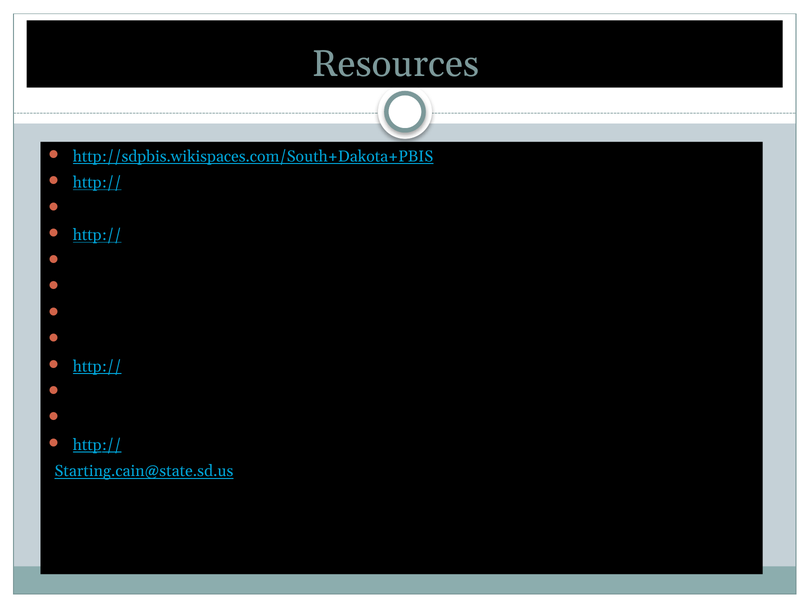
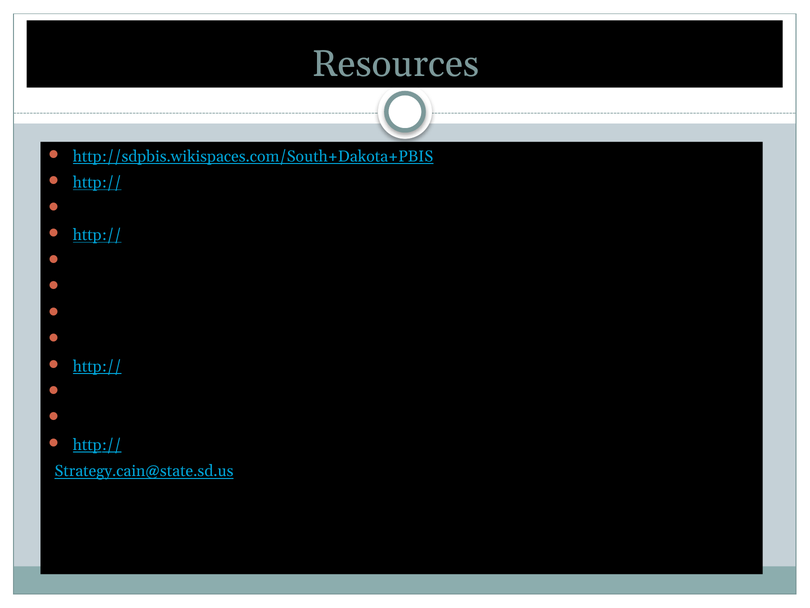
Starting.cain@state.sd.us: Starting.cain@state.sd.us -> Strategy.cain@state.sd.us (144, 471)
